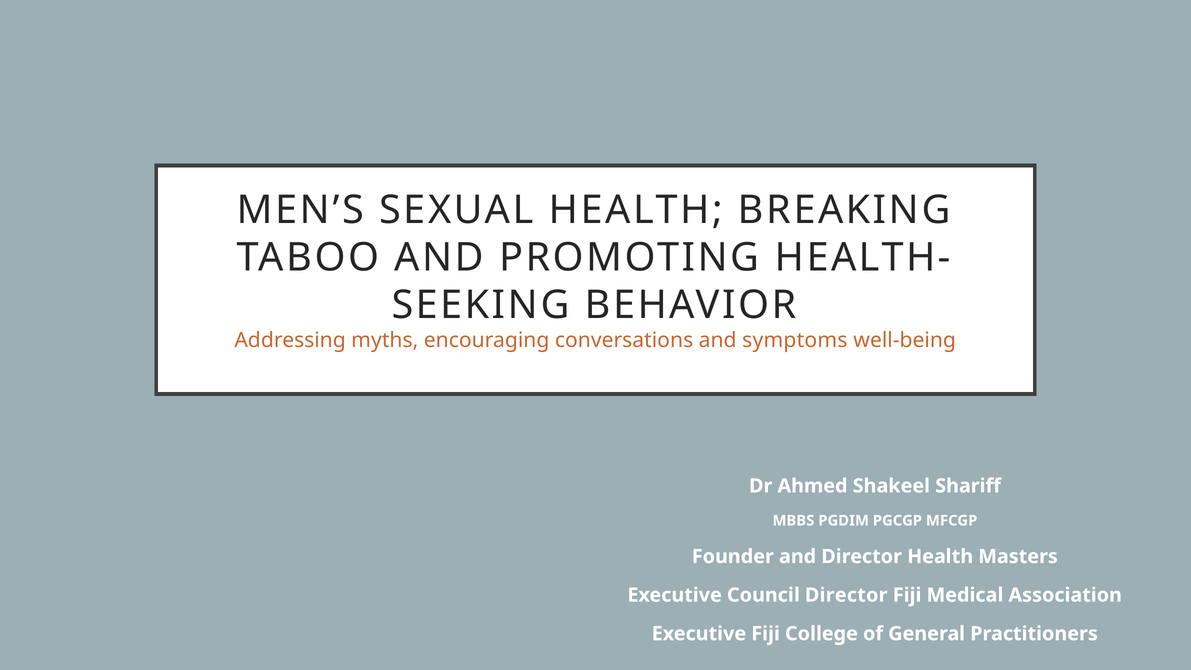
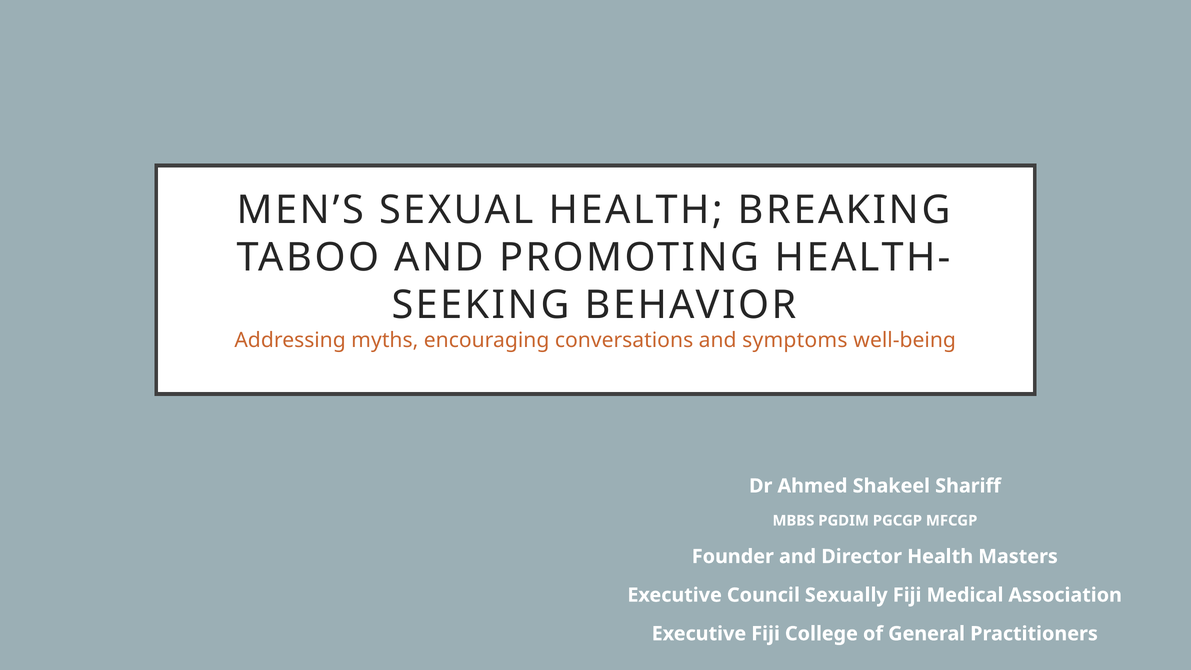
Council Director: Director -> Sexually (846, 595)
